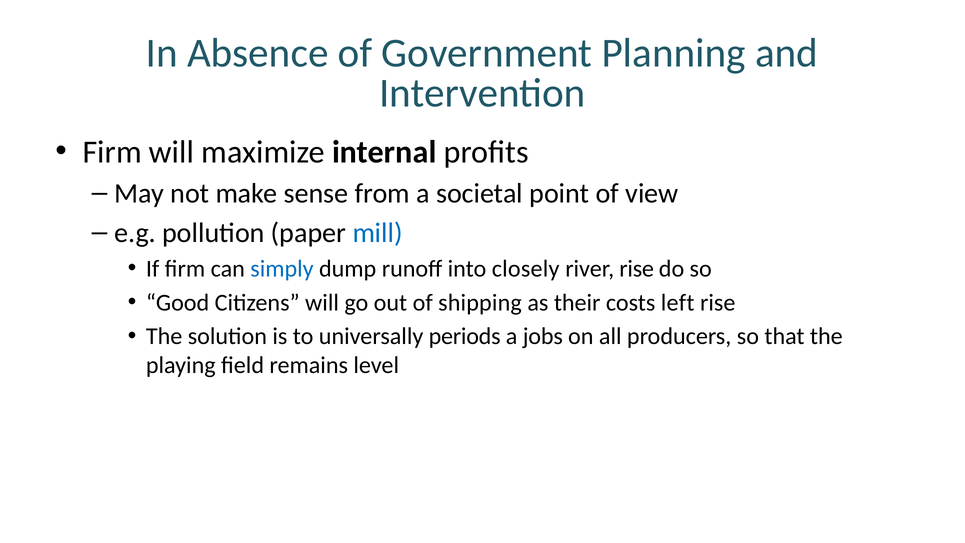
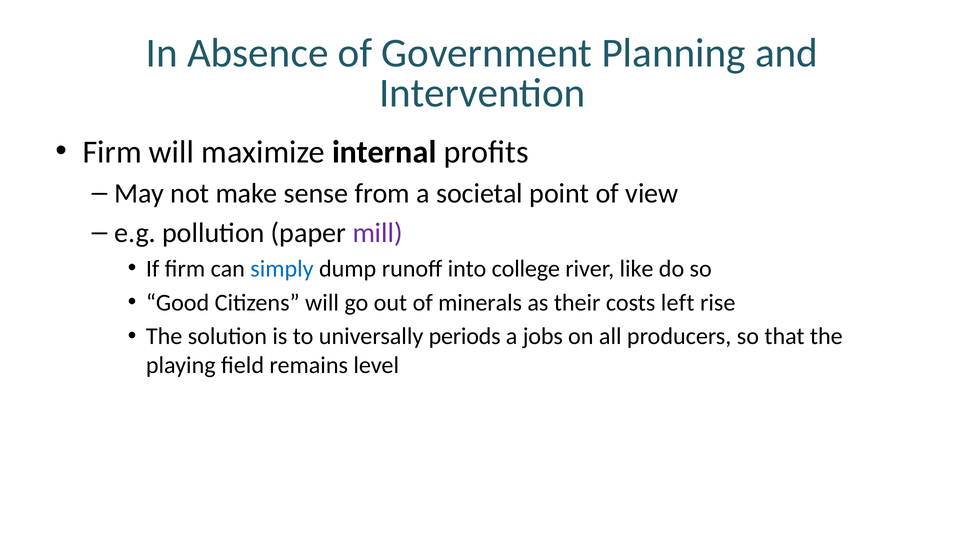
mill colour: blue -> purple (378, 233)
closely: closely -> college (526, 269)
river rise: rise -> like (637, 269)
shipping: shipping -> minerals (480, 303)
